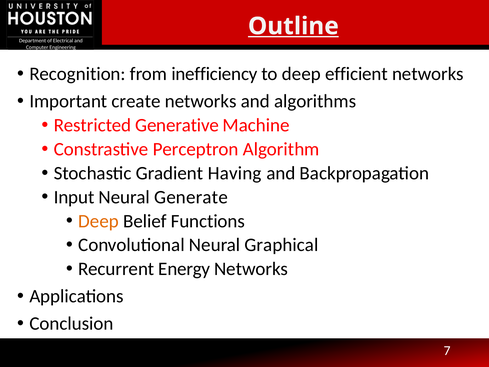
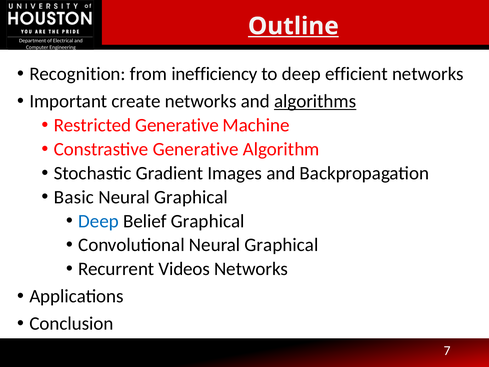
algorithms underline: none -> present (315, 101)
Constrastive Perceptron: Perceptron -> Generative (196, 149)
Having: Having -> Images (235, 173)
Input: Input -> Basic (74, 197)
Generate: Generate -> Graphical (191, 197)
Deep colour: orange -> blue (99, 221)
Belief Functions: Functions -> Graphical (208, 221)
Energy: Energy -> Videos (184, 269)
